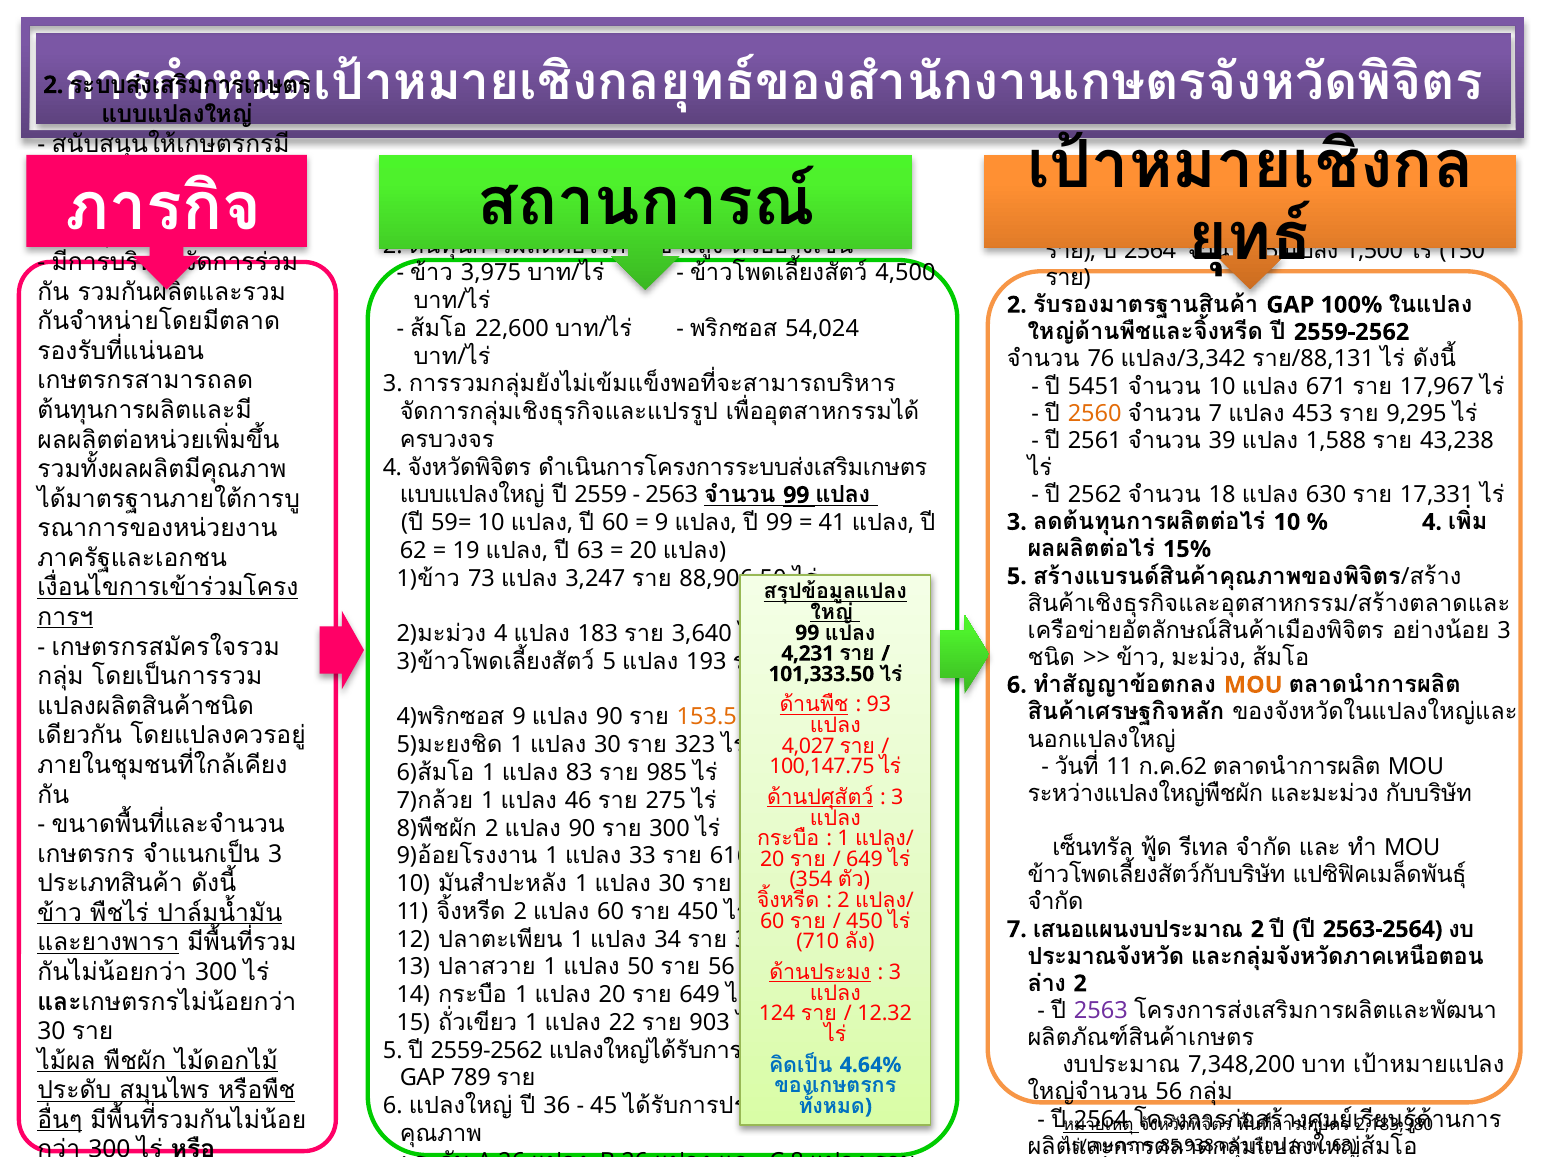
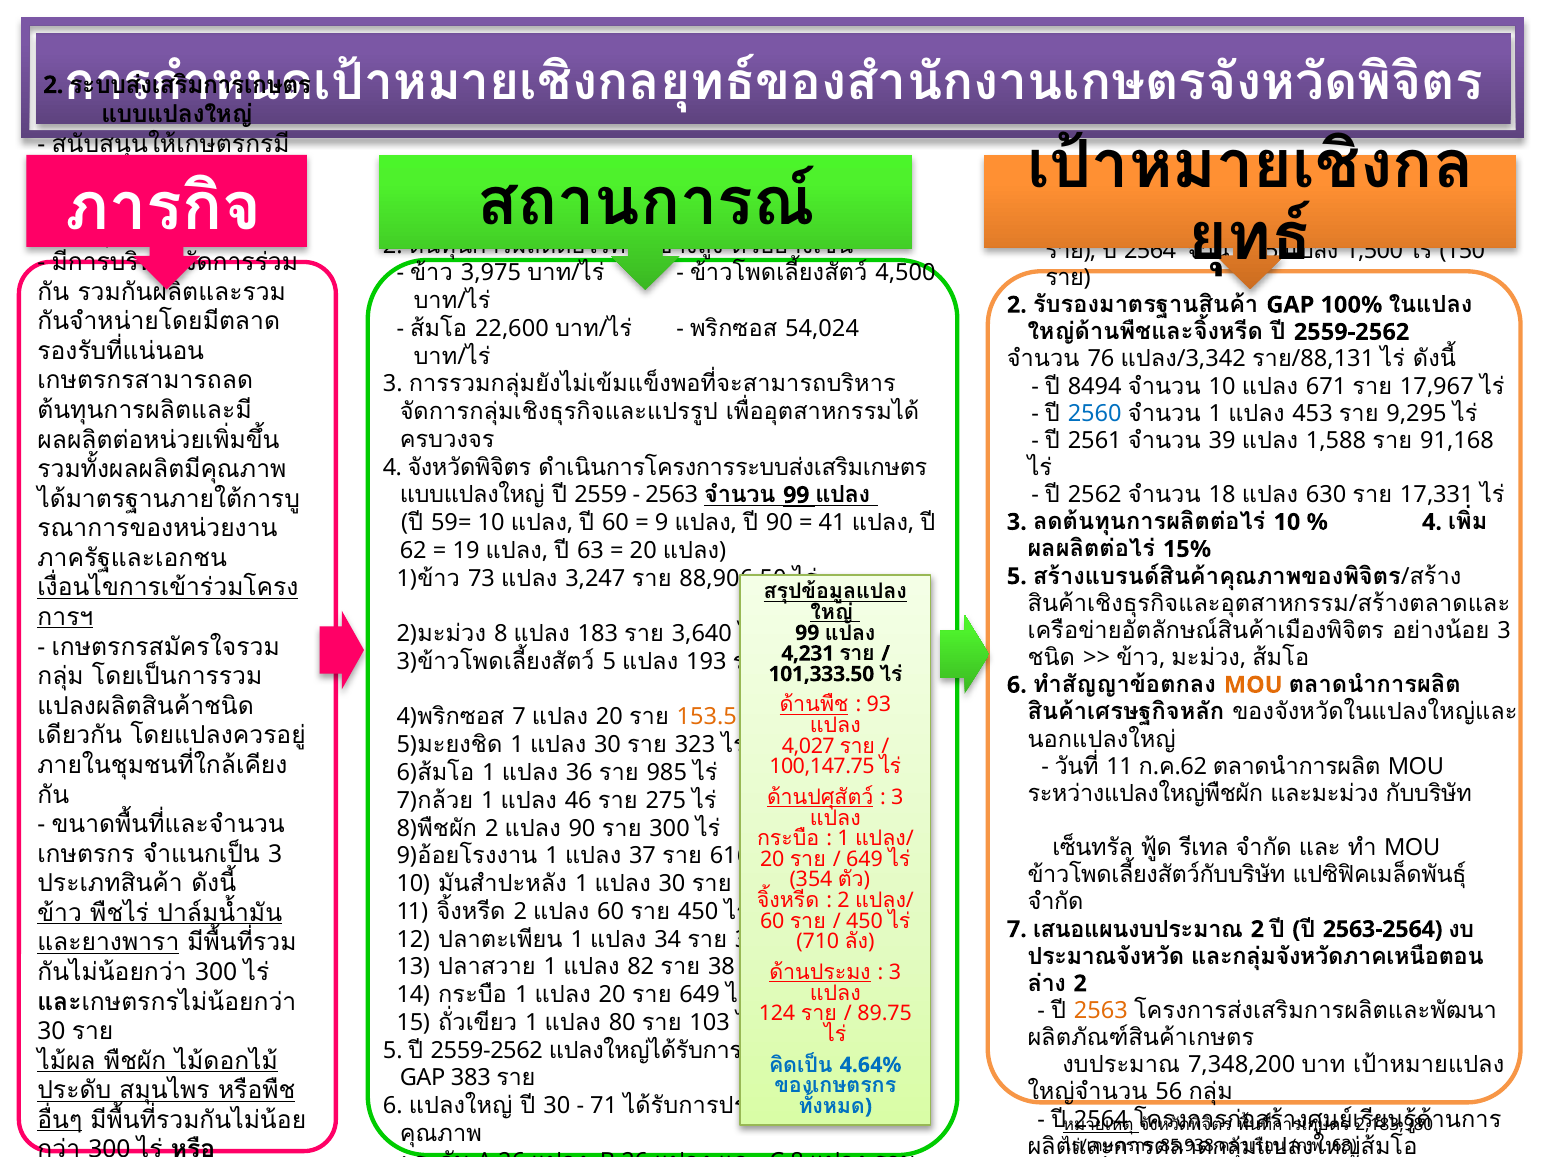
5451: 5451 -> 8494 (1095, 386)
2560 colour: orange -> blue (1095, 414)
7: 7 -> 1 (1215, 414)
43,238: 43,238 -> 91,168 (1457, 441)
99: 99 -> 90 (779, 523)
4: 4 -> 8 (501, 634)
9: 9 -> 7 (519, 717)
90: 90 -> 20 (609, 717)
83: 83 -> 36 (579, 773)
33: 33 -> 37 (642, 856)
50: 50 -> 82 (641, 967)
56: 56 -> 38 (721, 967)
2563 colour: purple -> orange (1101, 1011)
12.32: 12.32 -> 89.75 (885, 1014)
22: 22 -> 80 (622, 1023)
903: 903 -> 103 (710, 1023)
789: 789 -> 383 (471, 1078)
36: 36 -> 30 (557, 1106)
45: 45 -> 71 (604, 1106)
